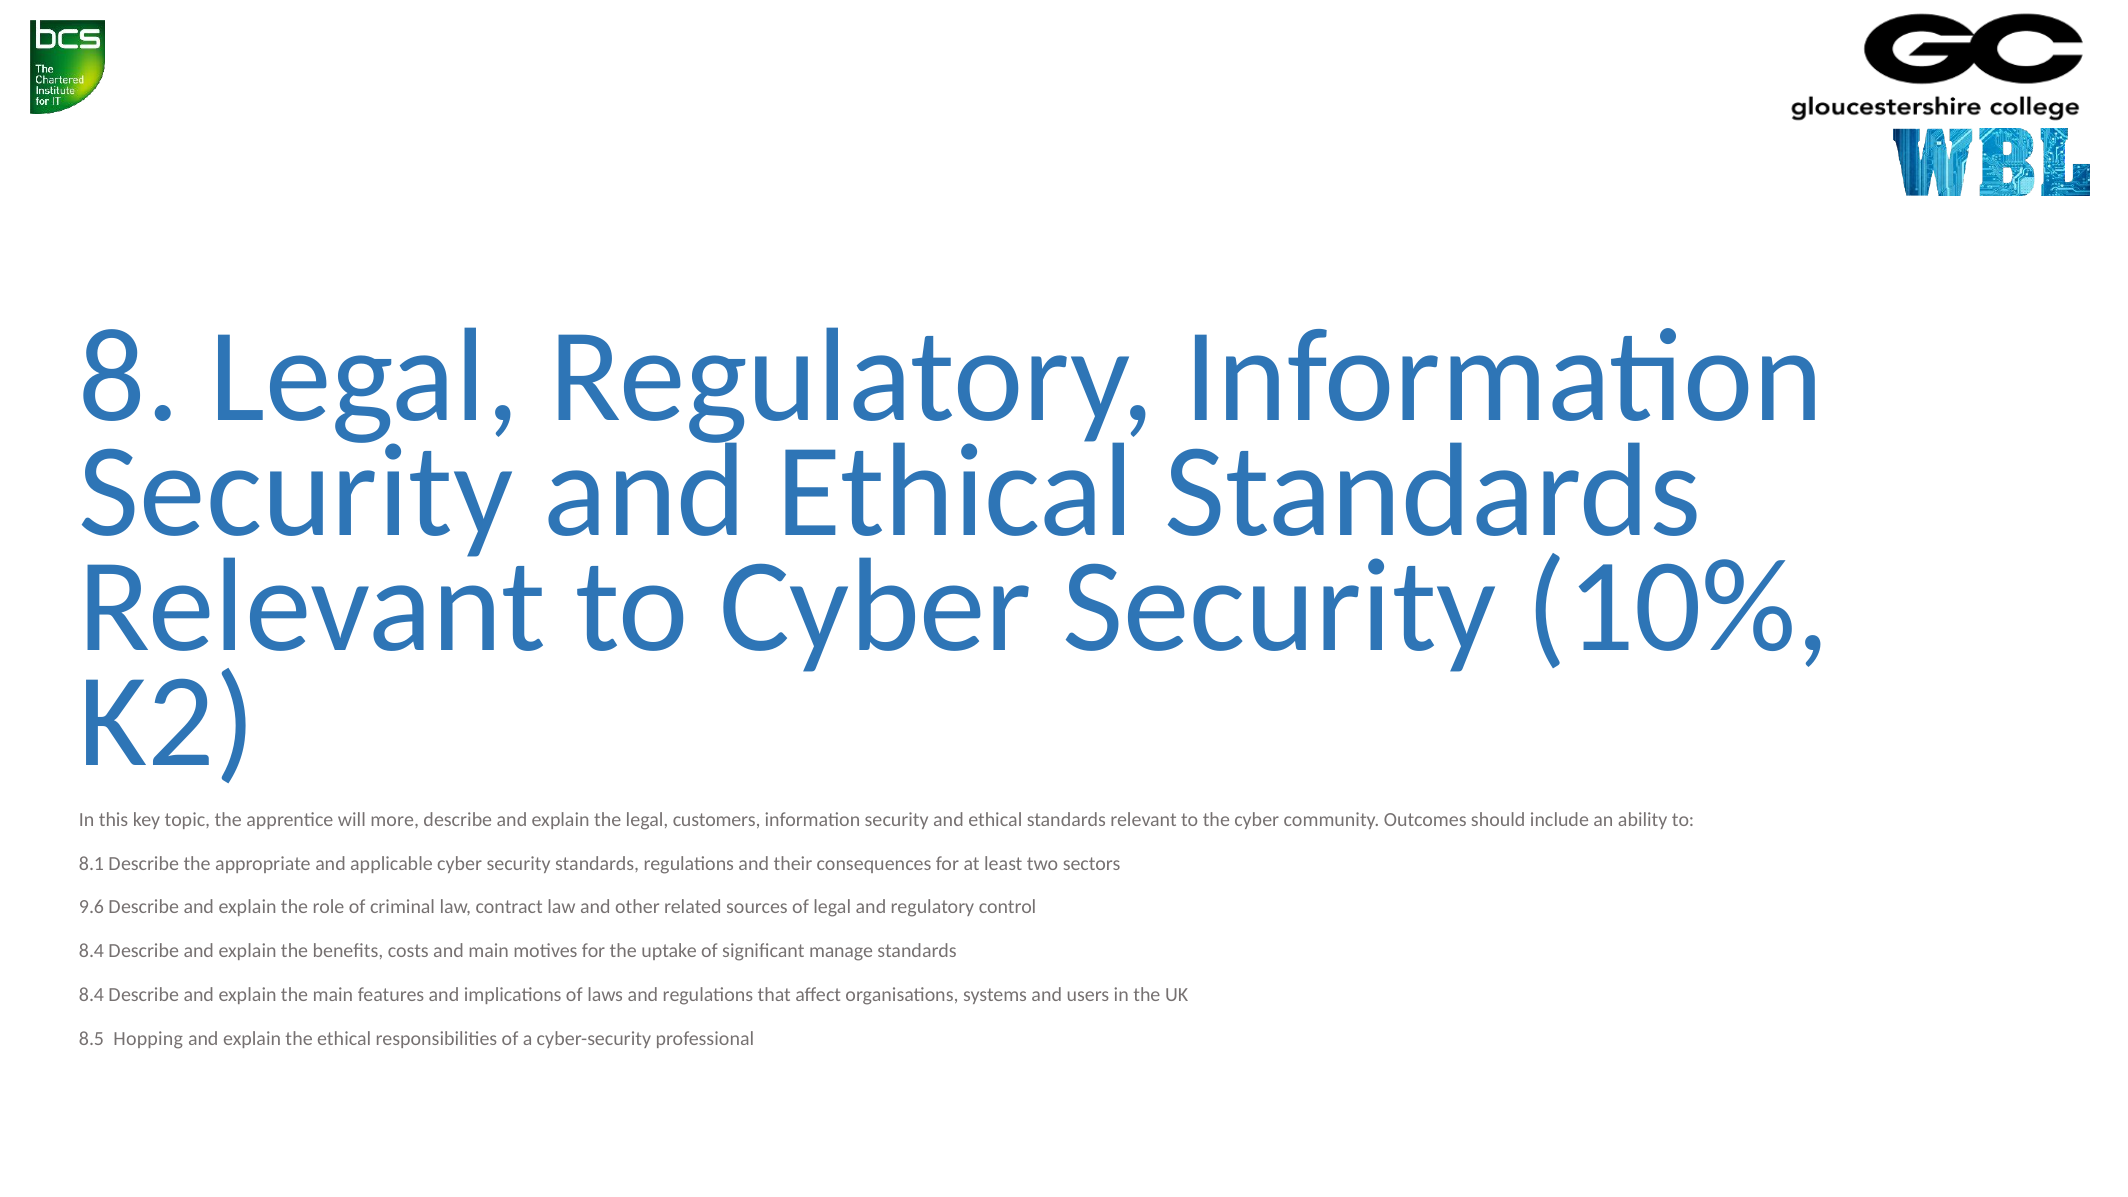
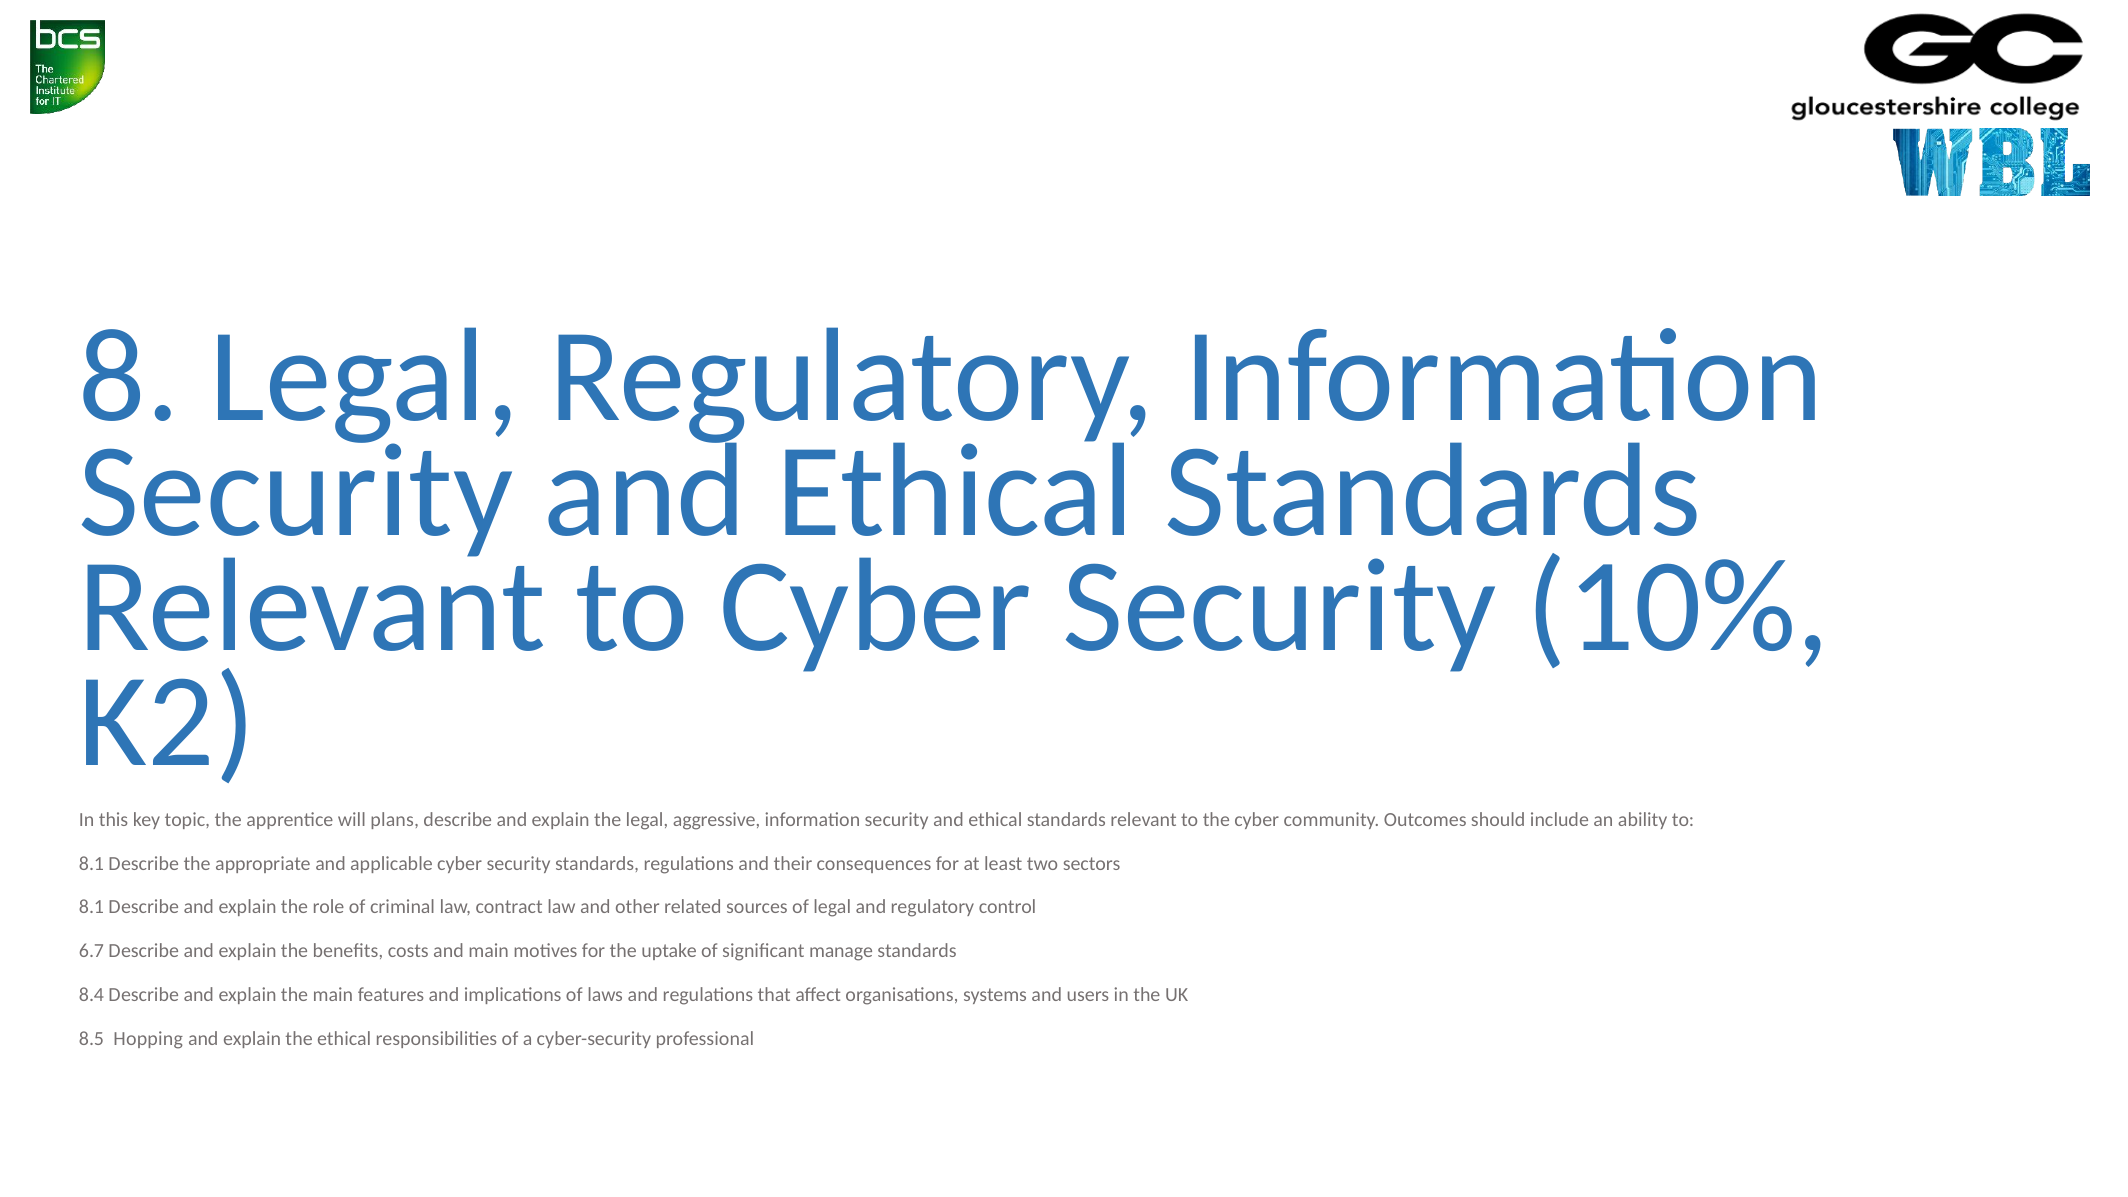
more: more -> plans (395, 820)
customers: customers -> aggressive (717, 820)
9.6: 9.6 -> 8.1 (92, 907)
8.4: 8.4 -> 6.7 (92, 951)
